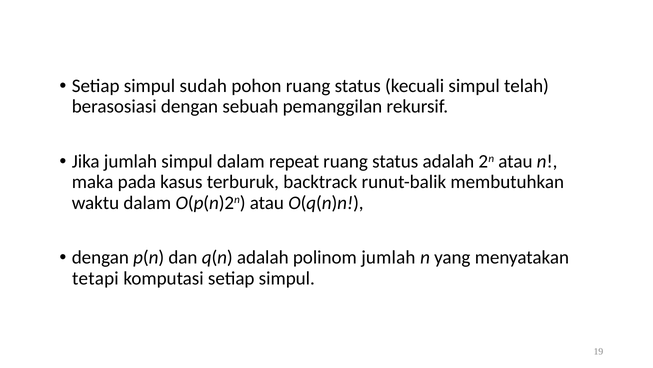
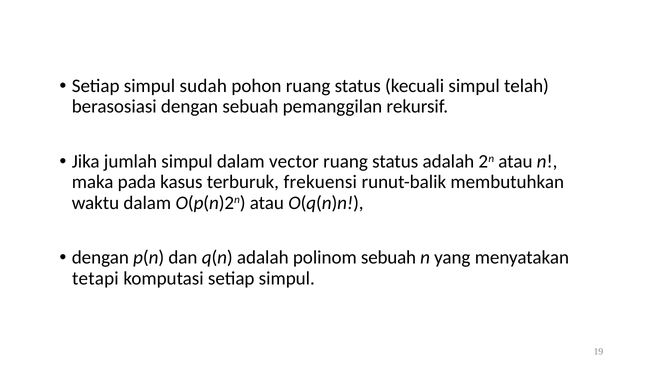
repeat: repeat -> vector (294, 161)
backtrack: backtrack -> frekuensi (320, 182)
polinom jumlah: jumlah -> sebuah (389, 257)
